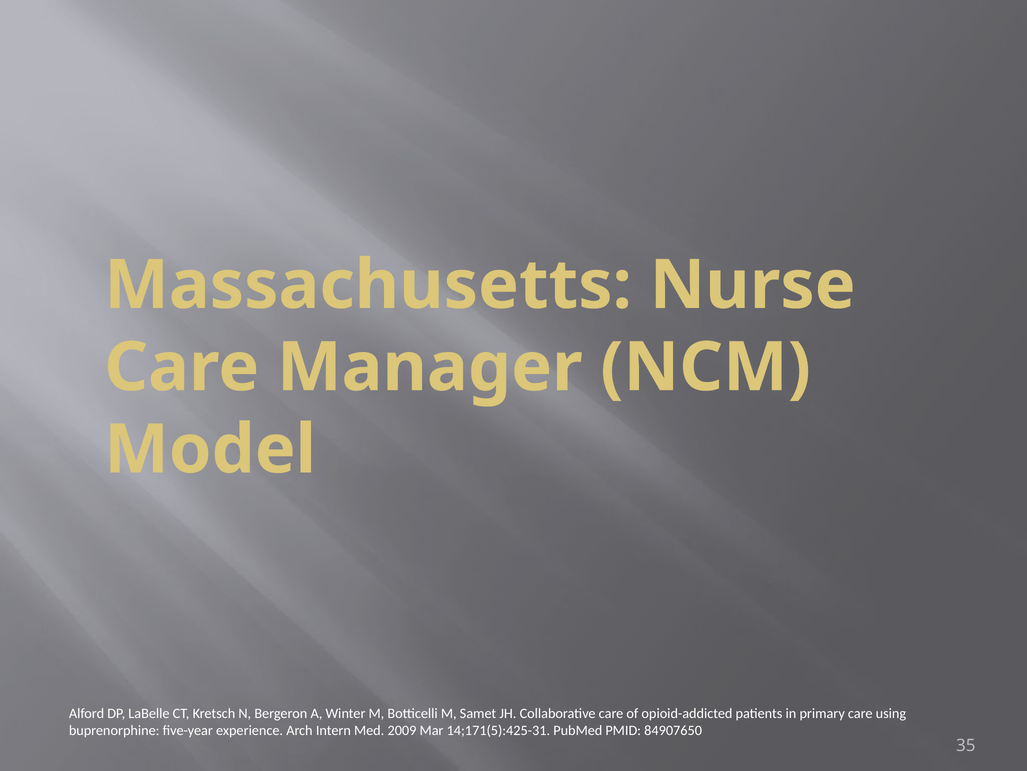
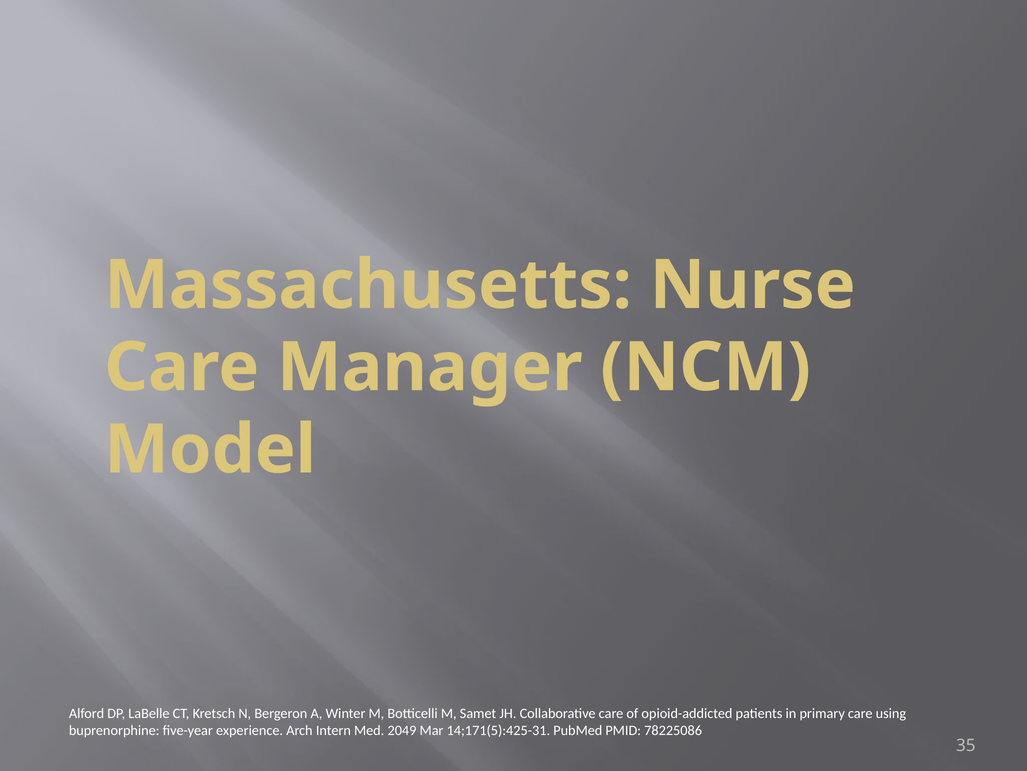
2009: 2009 -> 2049 (402, 730)
84907650: 84907650 -> 78225086 (673, 730)
